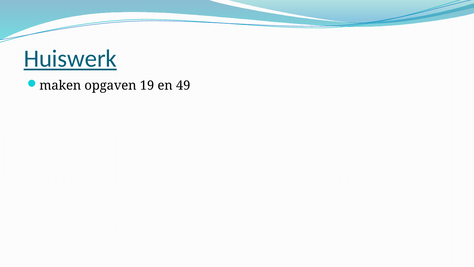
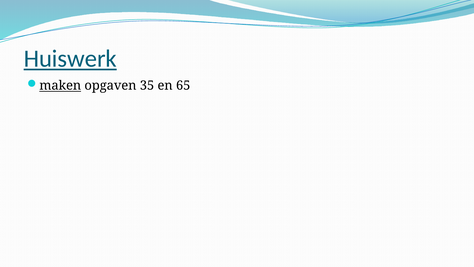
maken underline: none -> present (60, 86)
19: 19 -> 35 (147, 86)
49: 49 -> 65 (183, 86)
